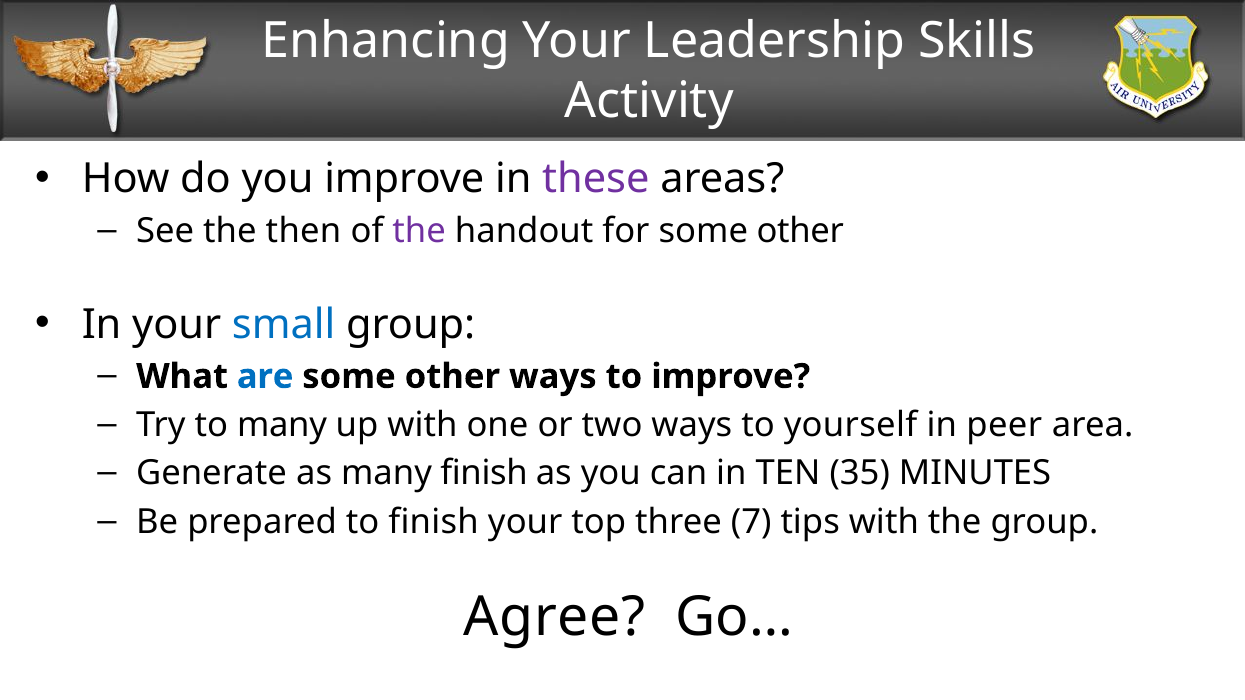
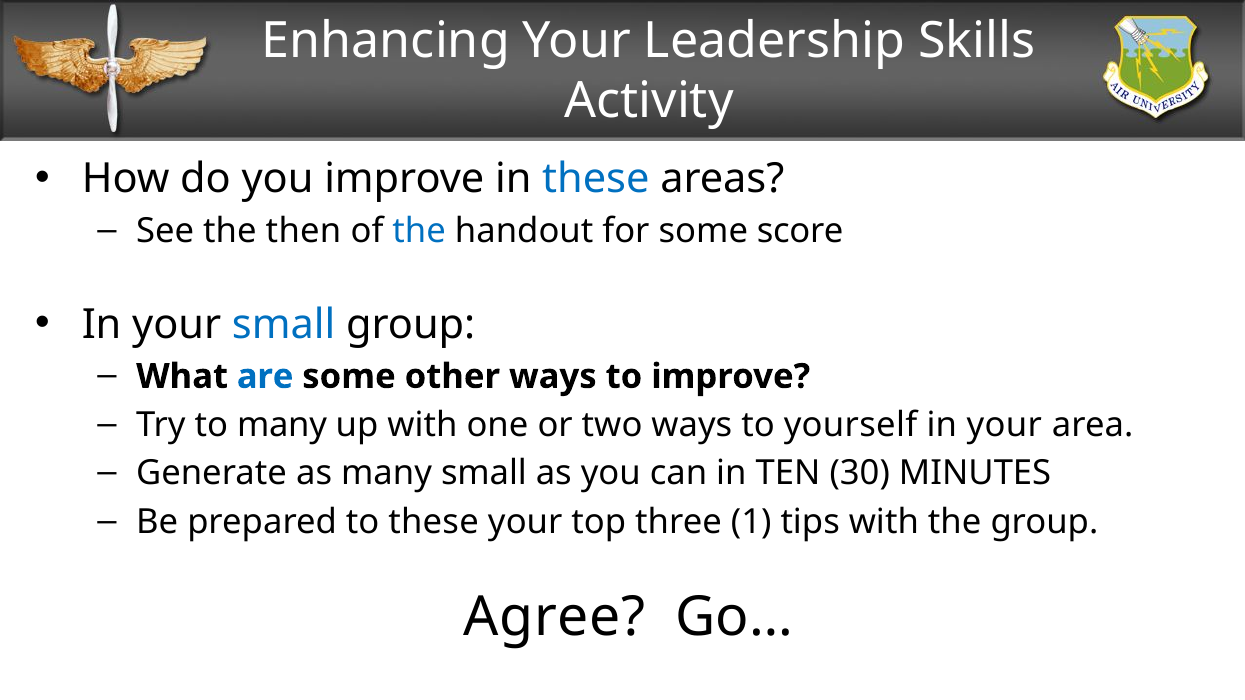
these colour: purple -> blue (596, 179)
the colour: purple -> blue (419, 231)
for some other: other -> score (800, 231)
peer: peer -> your (1004, 425)
many finish: finish -> small (484, 473)
35: 35 -> 30 (860, 473)
to finish: finish -> these (434, 522)
7: 7 -> 1 (751, 522)
